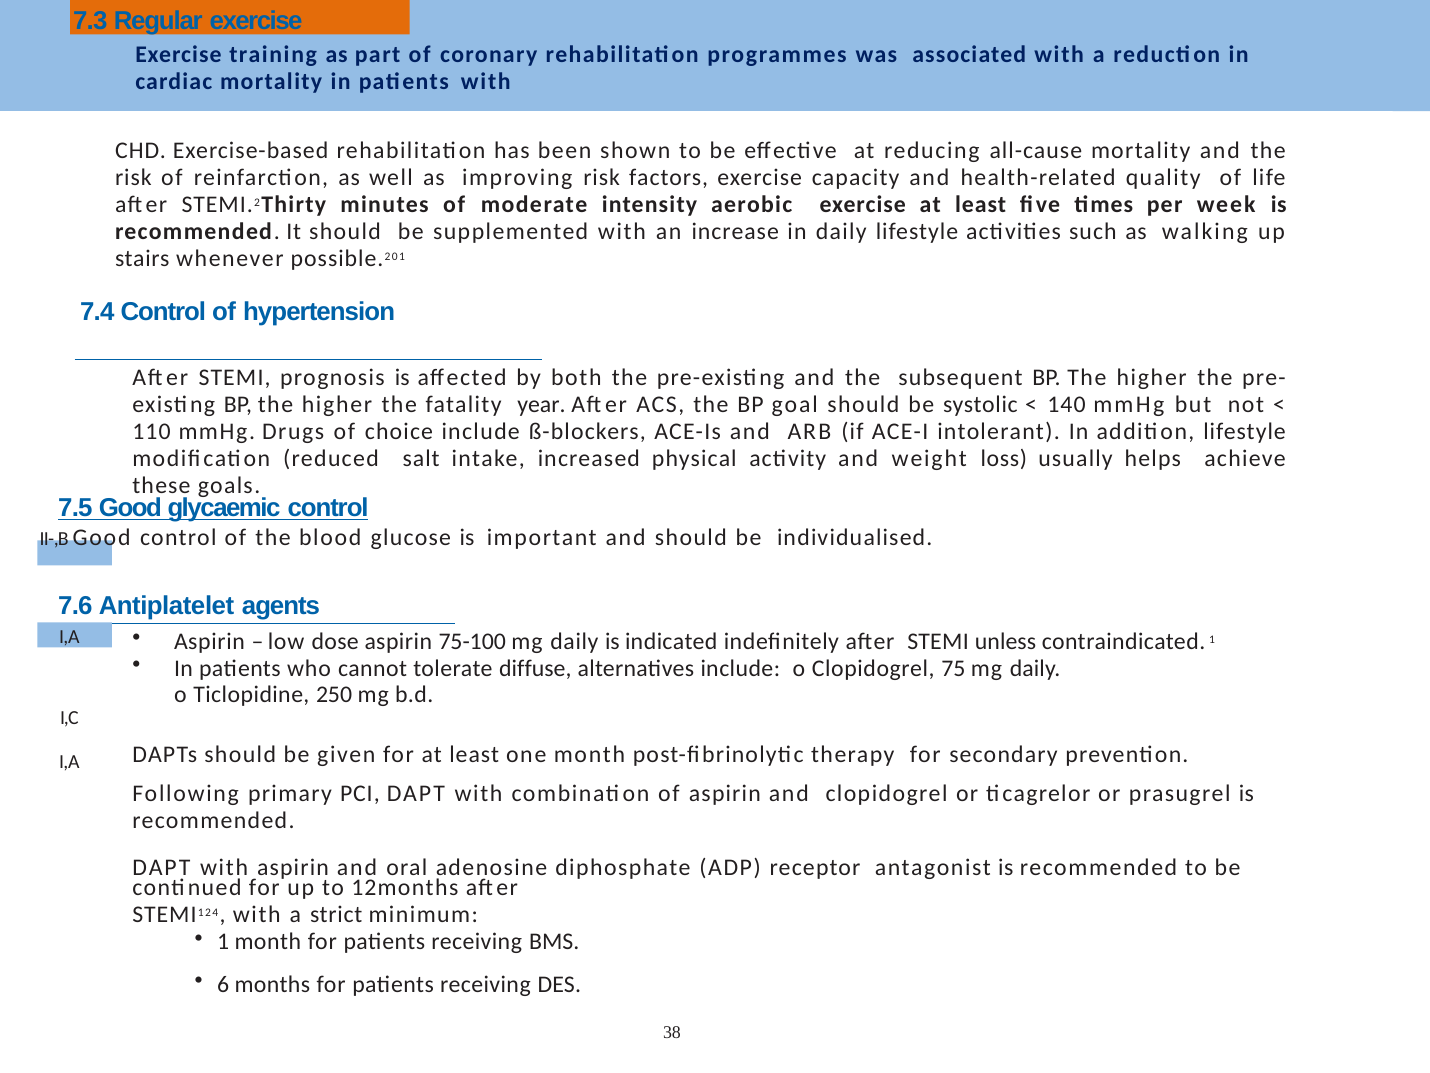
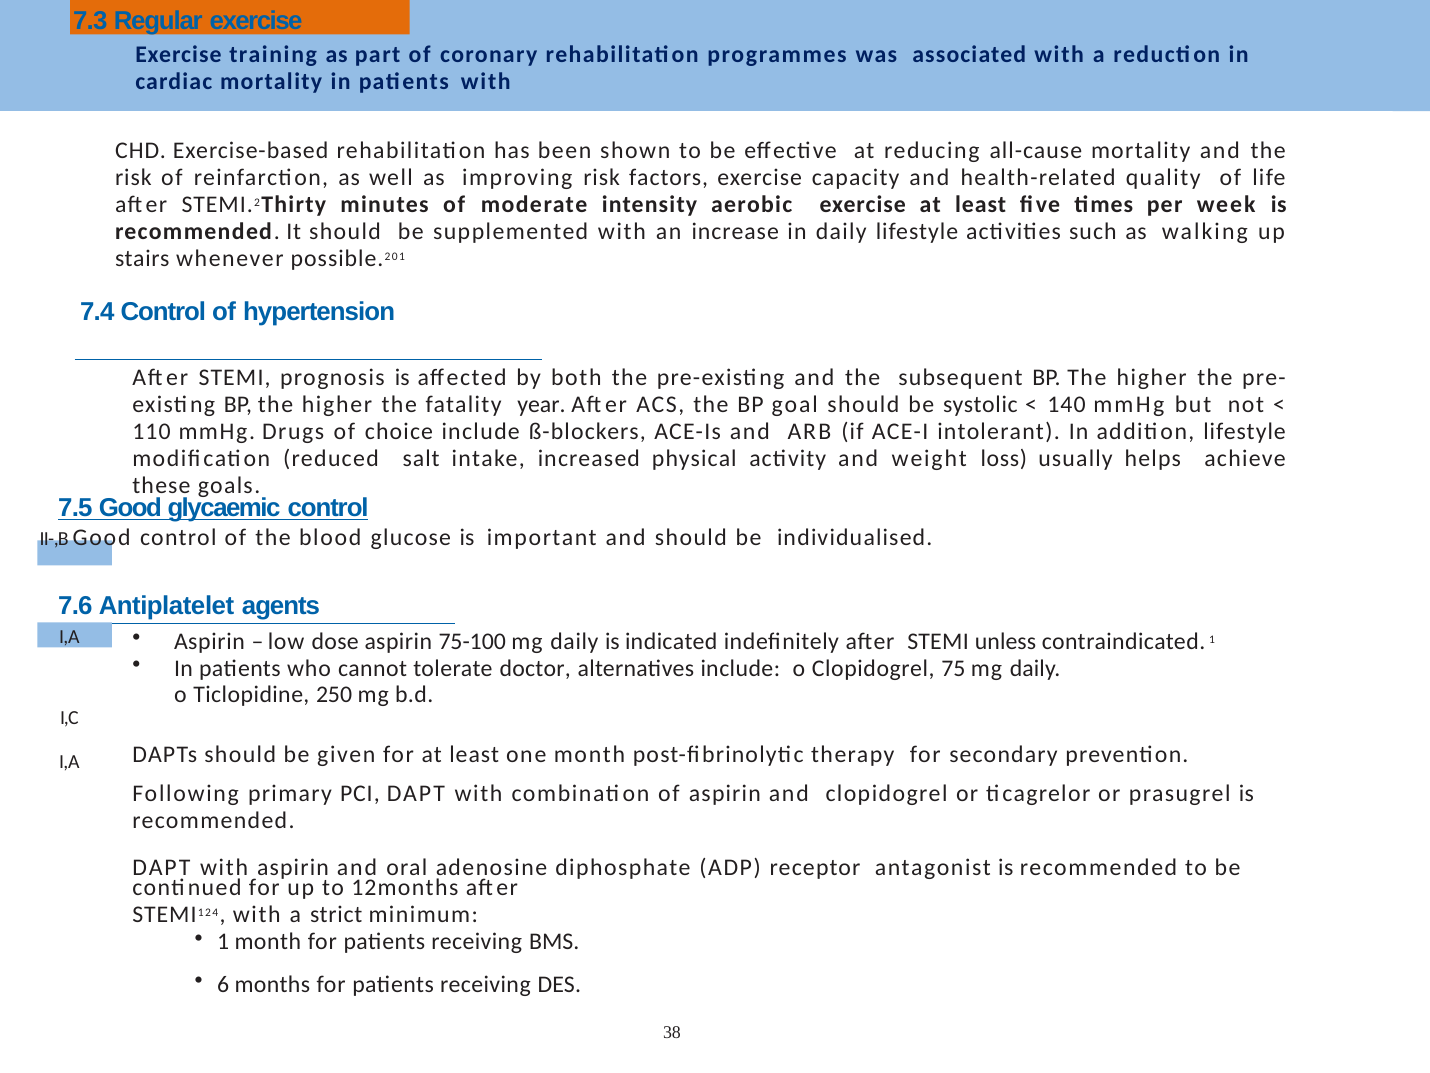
diffuse: diffuse -> doctor (535, 668)
